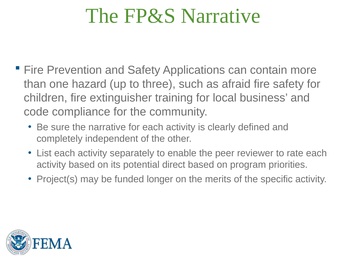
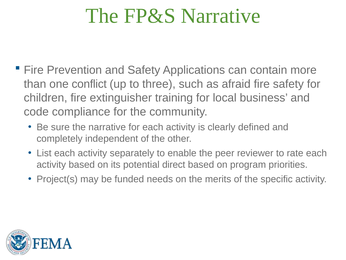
hazard: hazard -> conflict (89, 84)
longer: longer -> needs (160, 179)
